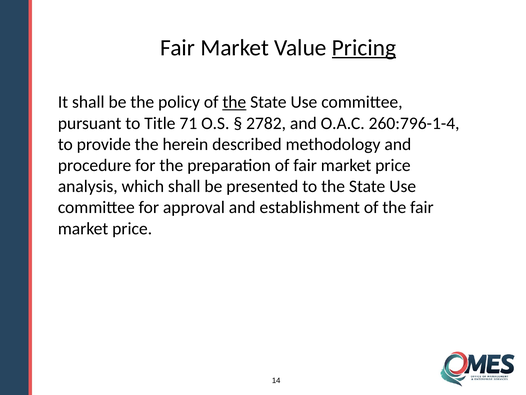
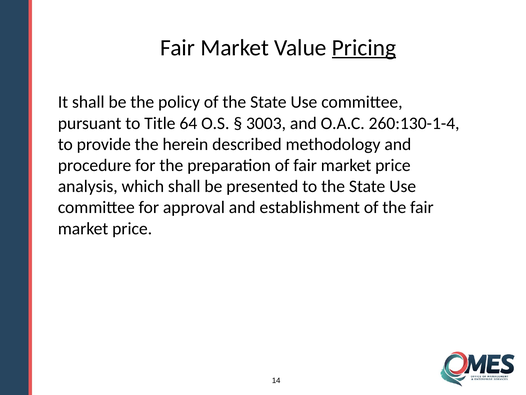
the underline: present -> none (234, 102)
71: 71 -> 64 (188, 123)
2782: 2782 -> 3003 (266, 123)
260:796-1-4: 260:796-1-4 -> 260:130-1-4 (414, 123)
